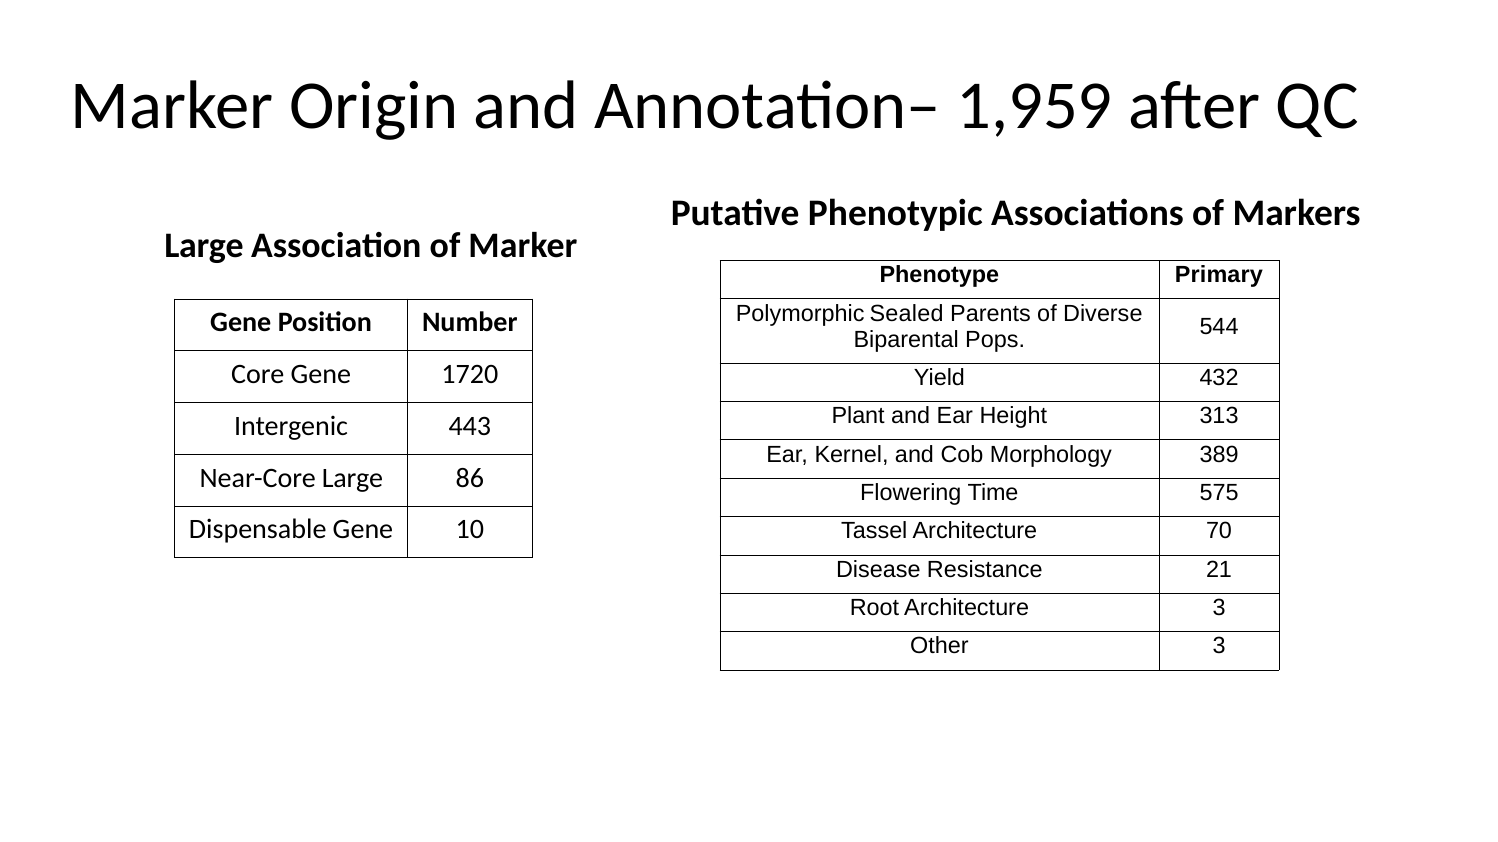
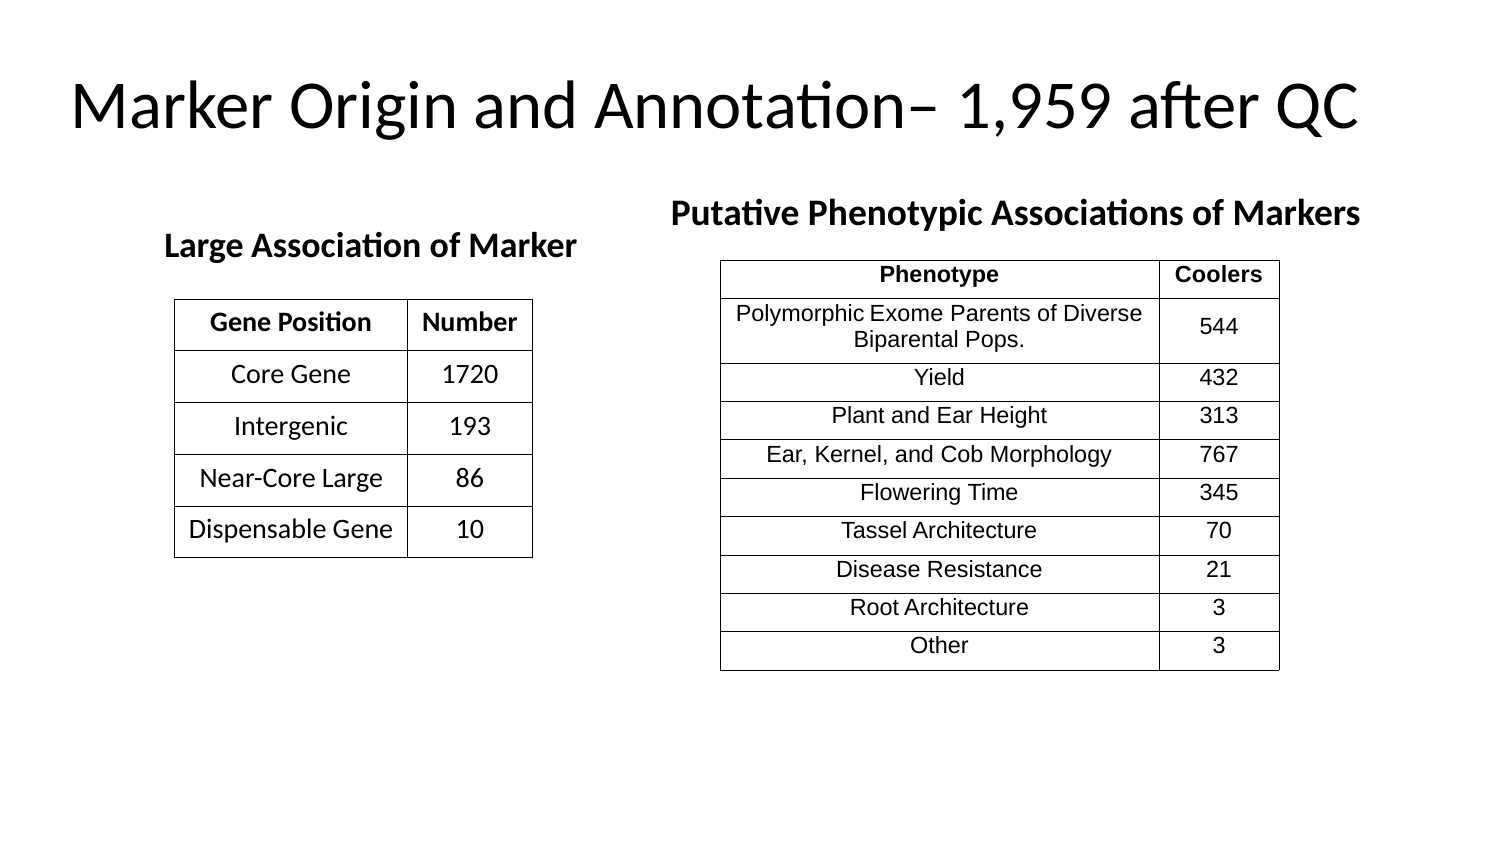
Primary: Primary -> Coolers (1219, 275)
Sealed: Sealed -> Exome (907, 314)
443: 443 -> 193 (470, 426)
389: 389 -> 767 (1219, 455)
575: 575 -> 345 (1219, 493)
